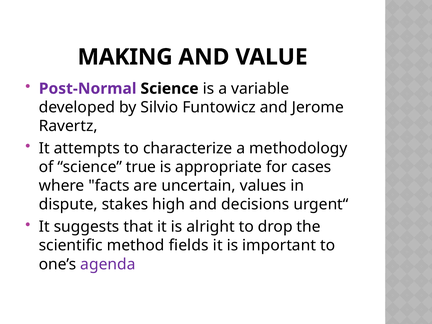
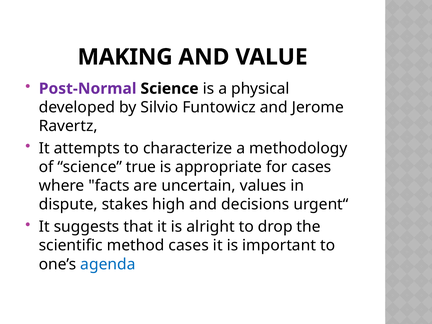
variable: variable -> physical (260, 89)
method fields: fields -> cases (189, 245)
agenda colour: purple -> blue (108, 264)
